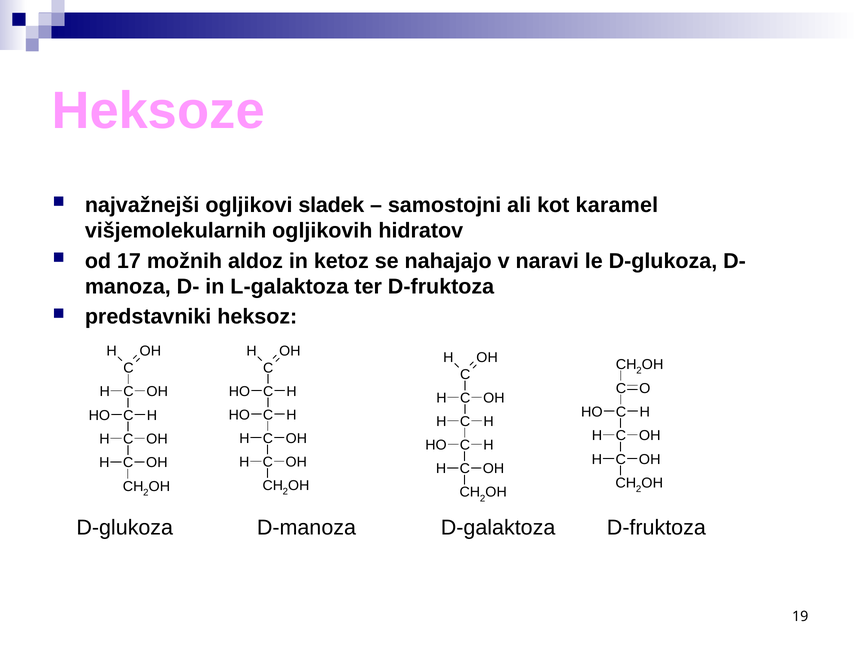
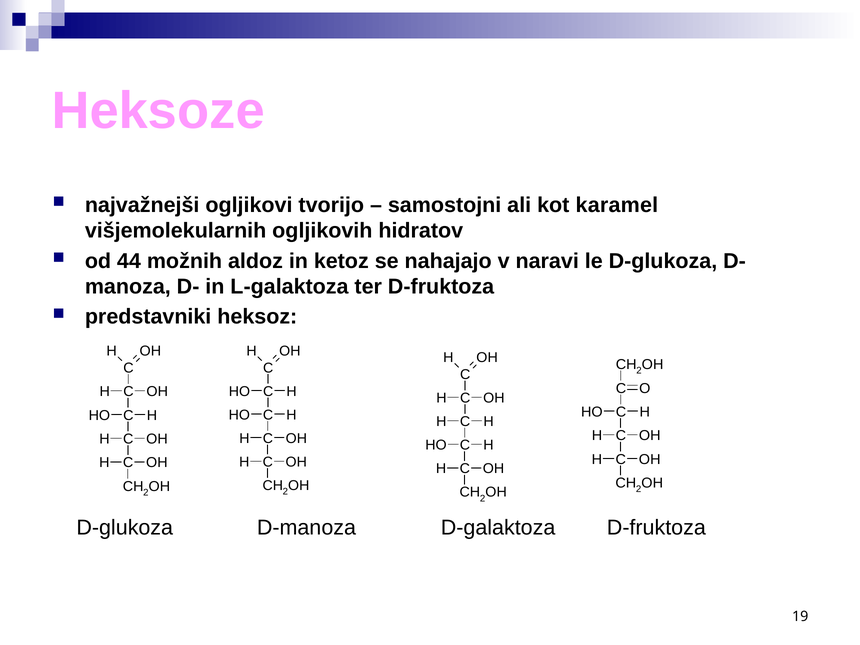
sladek: sladek -> tvorijo (331, 205)
17: 17 -> 44 (129, 261)
